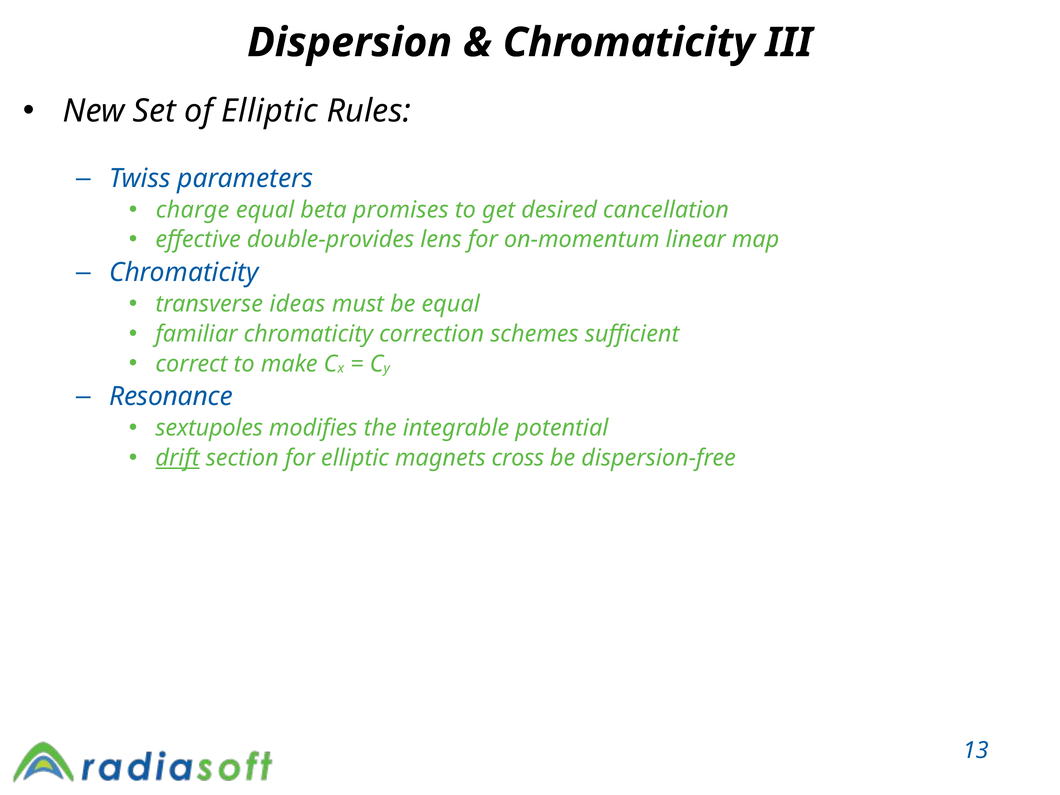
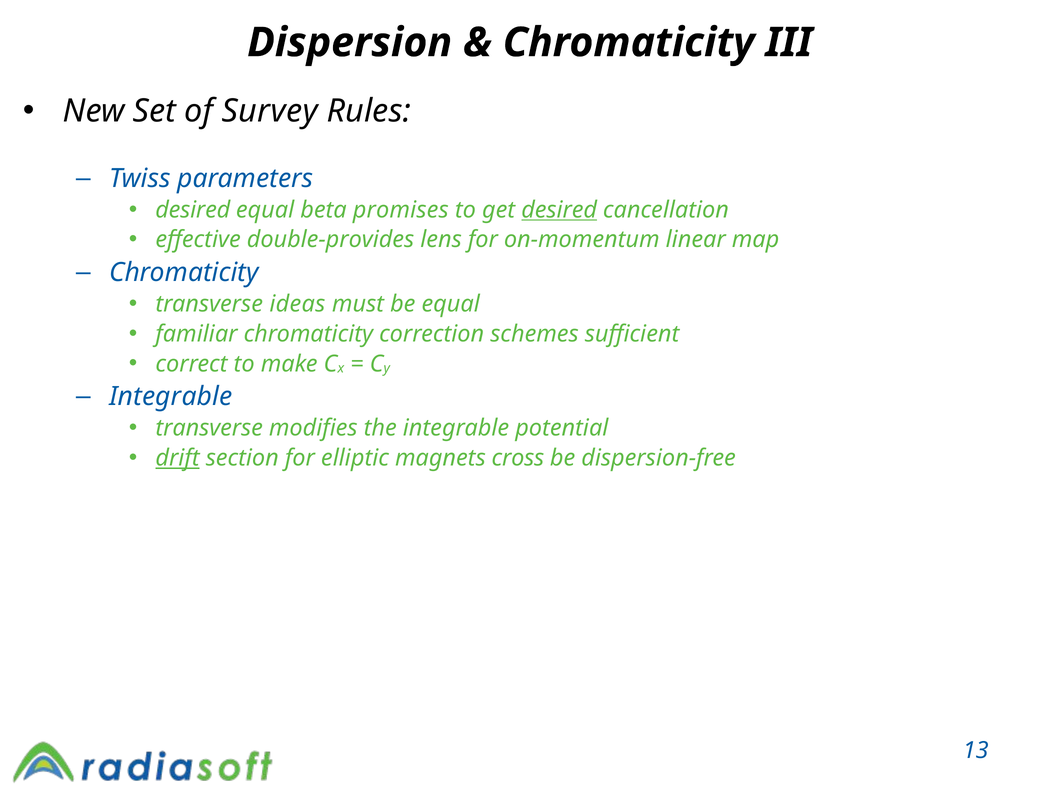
of Elliptic: Elliptic -> Survey (270, 111)
charge: charge -> desired (193, 210)
desired underline: none -> present (559, 210)
Resonance: Resonance -> Integrable (171, 397)
sextupoles: sextupoles -> transverse (209, 428)
